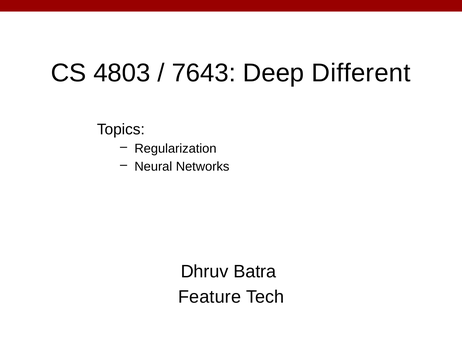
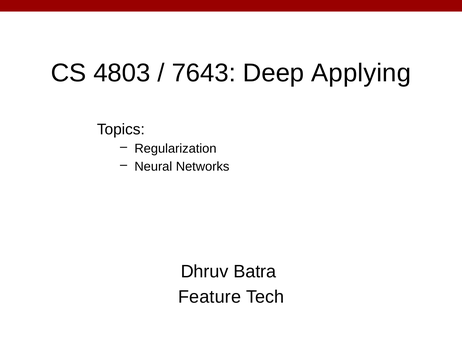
Different: Different -> Applying (361, 73)
